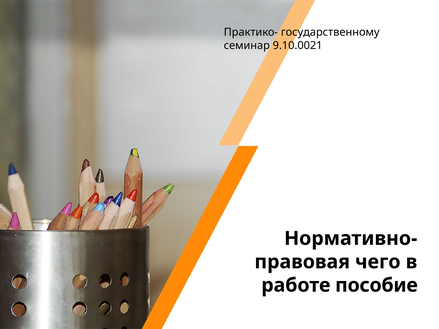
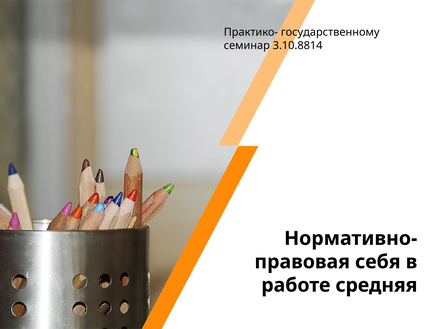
9.10.0021: 9.10.0021 -> 3.10.8814 (298, 46)
чего: чего -> себя (378, 262)
пособие: пособие -> средняя (376, 285)
